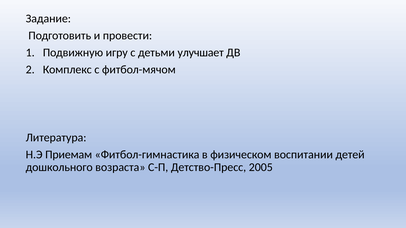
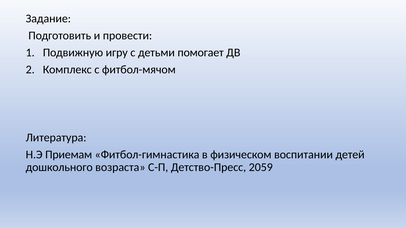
улучшает: улучшает -> помогает (201, 53)
2005: 2005 -> 2059 (261, 168)
